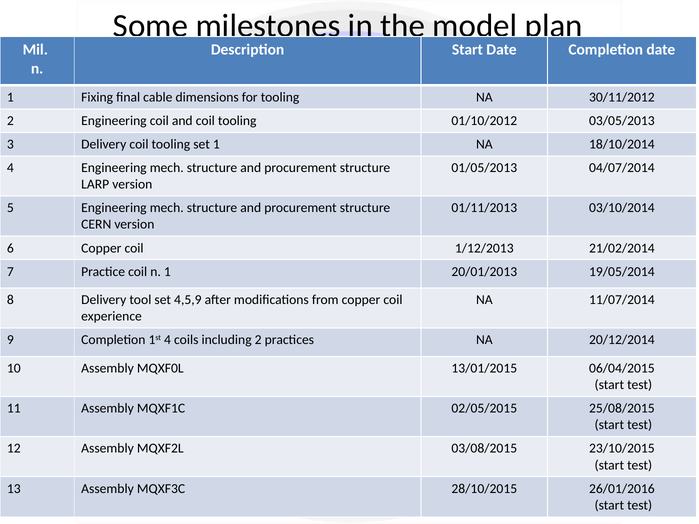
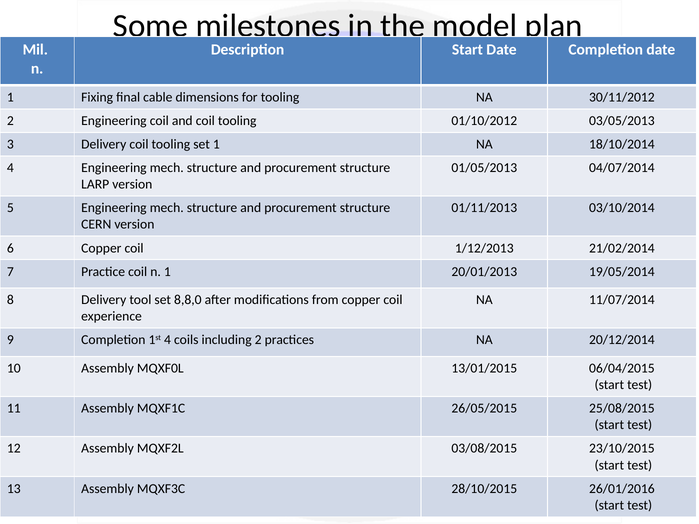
4,5,9: 4,5,9 -> 8,8,0 (188, 300)
02/05/2015: 02/05/2015 -> 26/05/2015 (484, 409)
